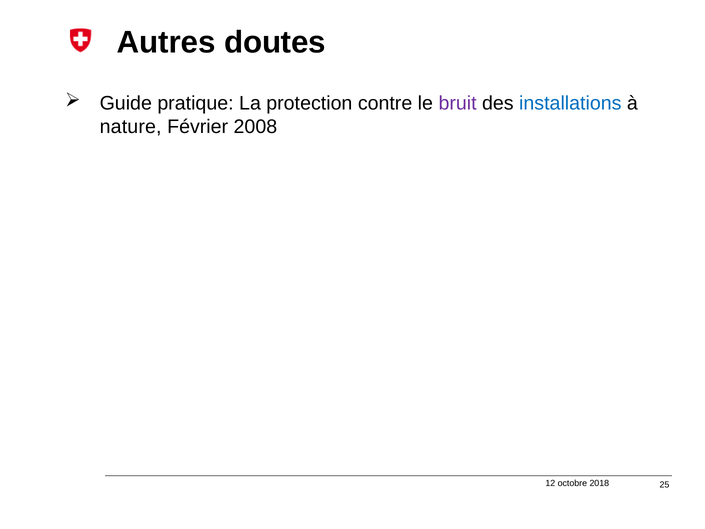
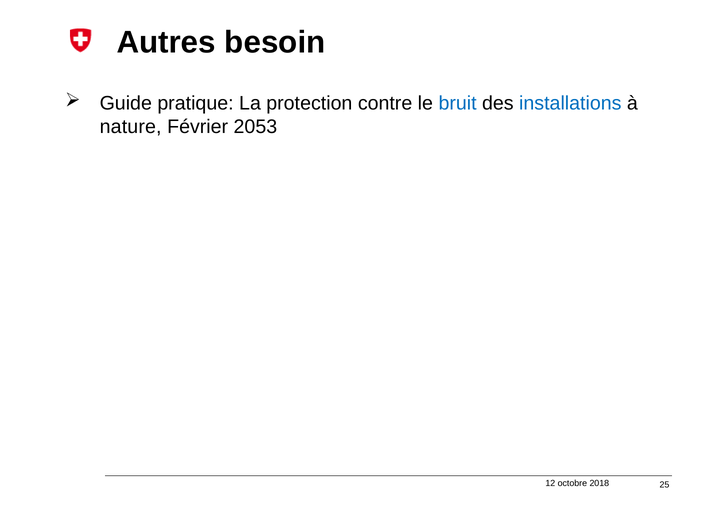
doutes: doutes -> besoin (275, 43)
bruit colour: purple -> blue (458, 103)
2008: 2008 -> 2053 (255, 127)
